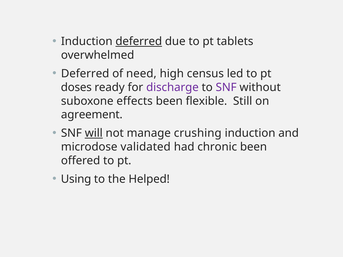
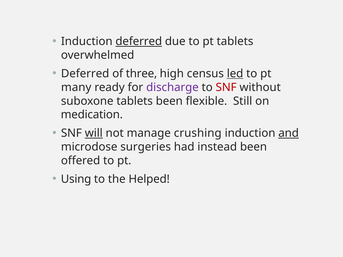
need: need -> three (141, 74)
led underline: none -> present (235, 74)
doses: doses -> many (76, 87)
SNF colour: purple -> red (226, 87)
suboxone effects: effects -> tablets (135, 101)
agreement: agreement -> medication (92, 115)
and underline: none -> present (289, 133)
validated: validated -> surgeries (146, 147)
chronic: chronic -> instead (217, 147)
